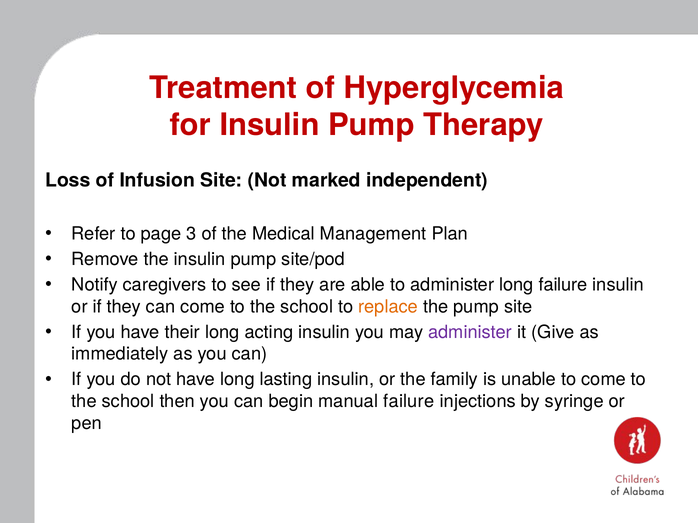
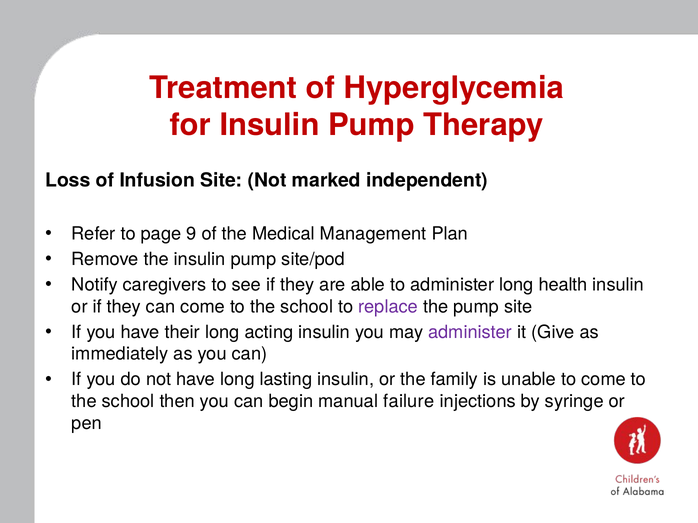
3: 3 -> 9 (191, 234)
long failure: failure -> health (563, 285)
replace colour: orange -> purple (388, 307)
